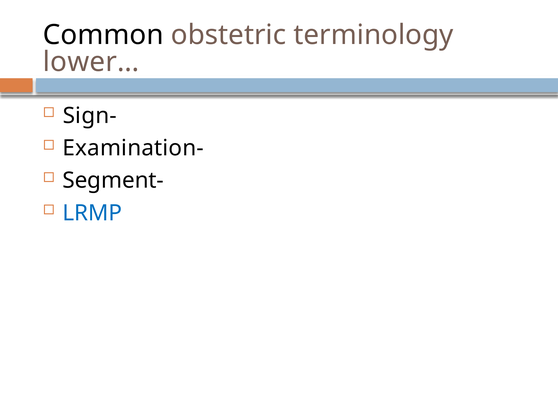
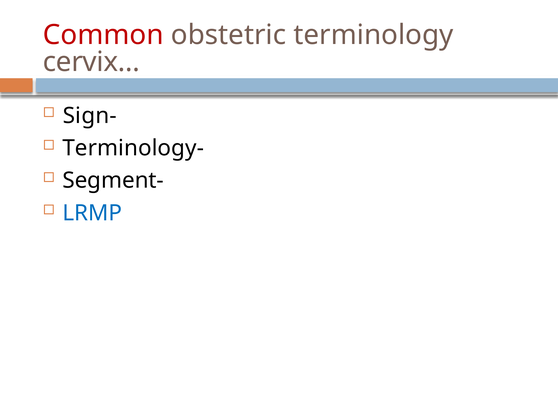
Common colour: black -> red (103, 35)
lower…: lower… -> cervix… (91, 62)
Examination-: Examination- -> Terminology- (133, 148)
